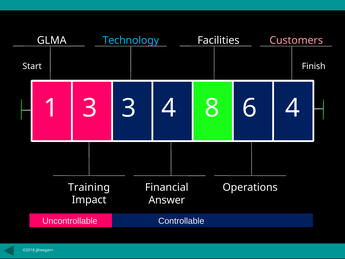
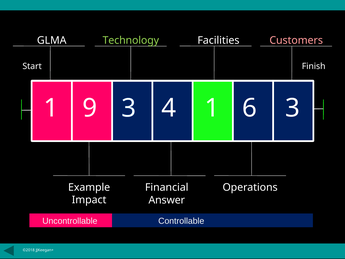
Technology colour: light blue -> light green (131, 40)
1 3: 3 -> 9 (90, 108)
4 8: 8 -> 1 (212, 108)
6 4: 4 -> 3 (293, 108)
Training: Training -> Example (89, 187)
